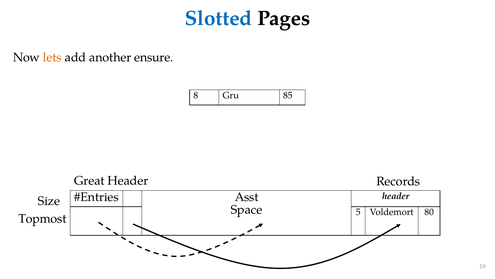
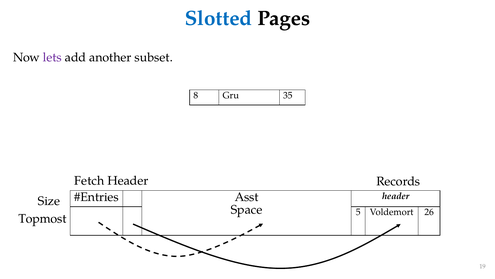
lets colour: orange -> purple (52, 57)
ensure: ensure -> subset (154, 57)
85: 85 -> 35 (288, 95)
Great: Great -> Fetch (89, 181)
80: 80 -> 26 (429, 212)
